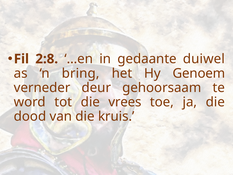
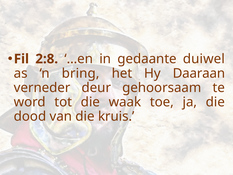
Genoem: Genoem -> Daaraan (199, 73)
vrees: vrees -> waak (125, 102)
